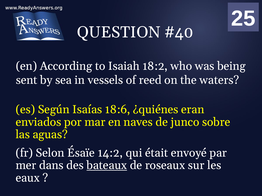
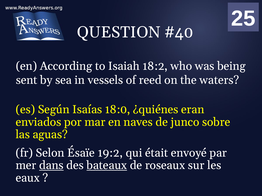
18:6: 18:6 -> 18:0 (118, 110)
14:2: 14:2 -> 19:2 (110, 153)
dans underline: none -> present (51, 166)
